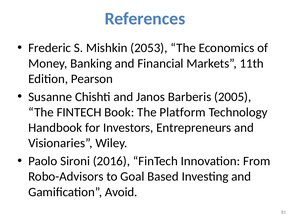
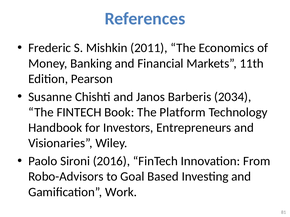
2053: 2053 -> 2011 (149, 48)
2005: 2005 -> 2034 (233, 97)
Avoid: Avoid -> Work (121, 192)
